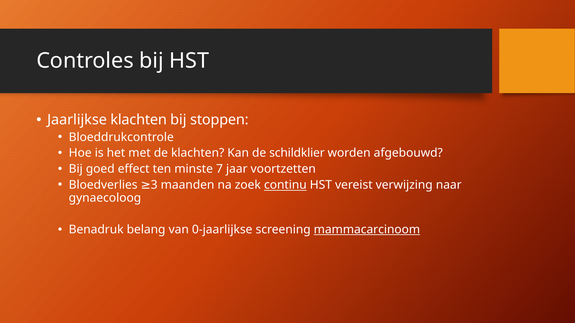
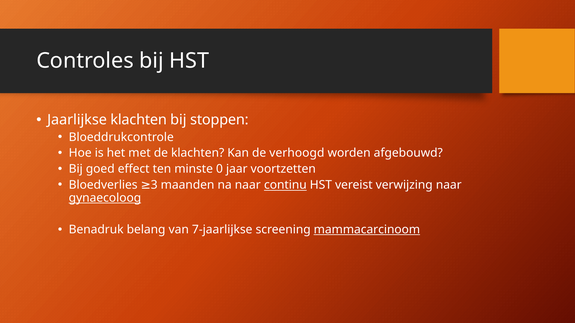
schildklier: schildklier -> verhoogd (297, 153)
7: 7 -> 0 (219, 169)
na zoek: zoek -> naar (248, 185)
gynaecoloog underline: none -> present (105, 198)
0-jaarlijkse: 0-jaarlijkse -> 7-jaarlijkse (222, 230)
